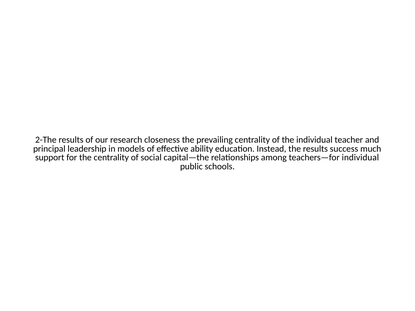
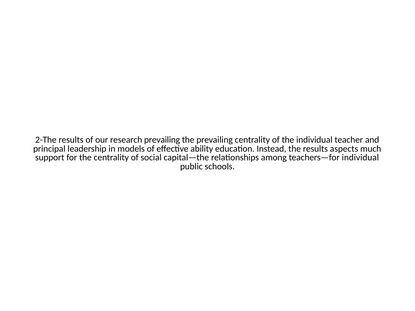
research closeness: closeness -> prevailing (162, 140)
success: success -> aspects (344, 149)
